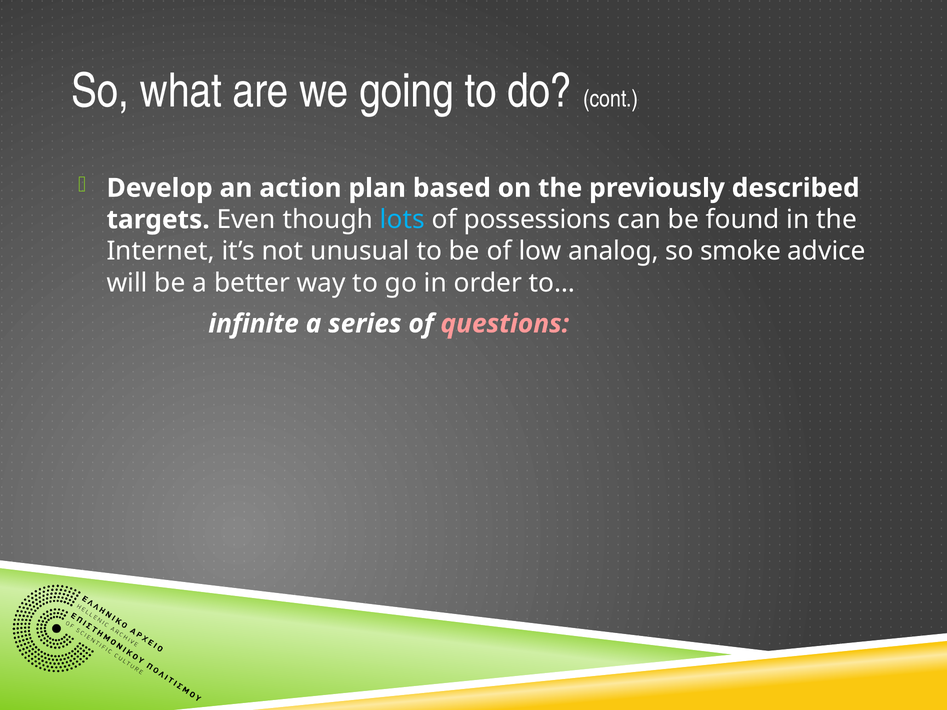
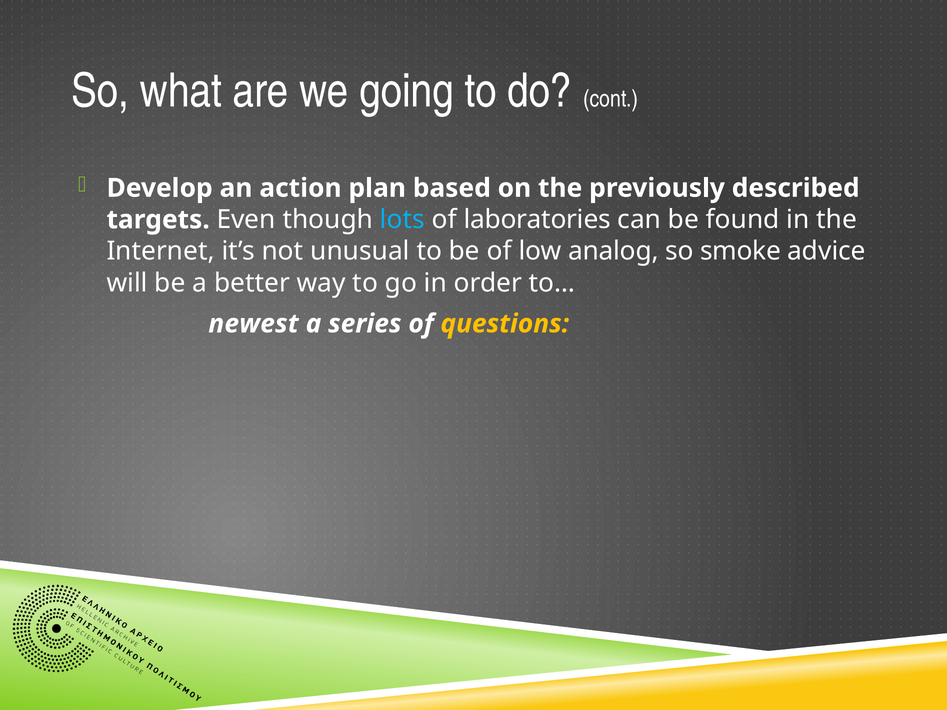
possessions: possessions -> laboratories (537, 220)
infinite: infinite -> newest (253, 324)
questions colour: pink -> yellow (505, 324)
